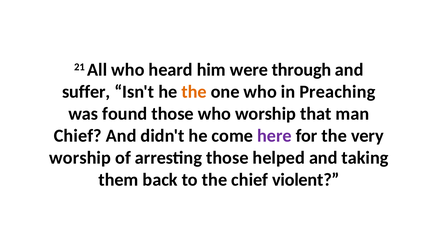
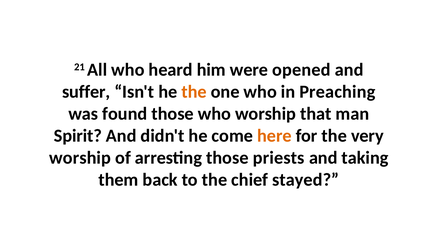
through: through -> opened (301, 70)
Chief: Chief -> Spirit (78, 135)
here colour: purple -> orange (274, 135)
helped: helped -> priests (279, 157)
violent: violent -> stayed (306, 179)
